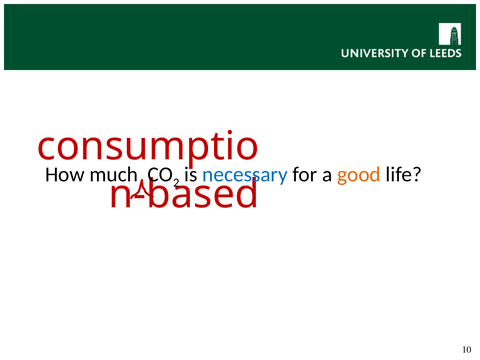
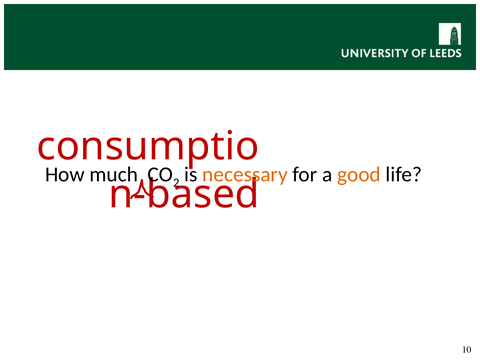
necessary colour: blue -> orange (245, 175)
